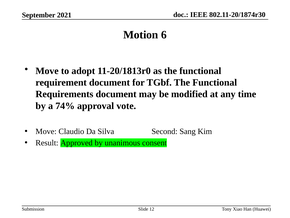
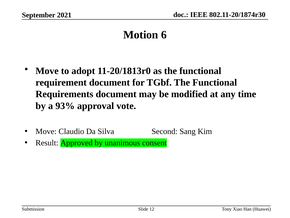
74%: 74% -> 93% (65, 106)
